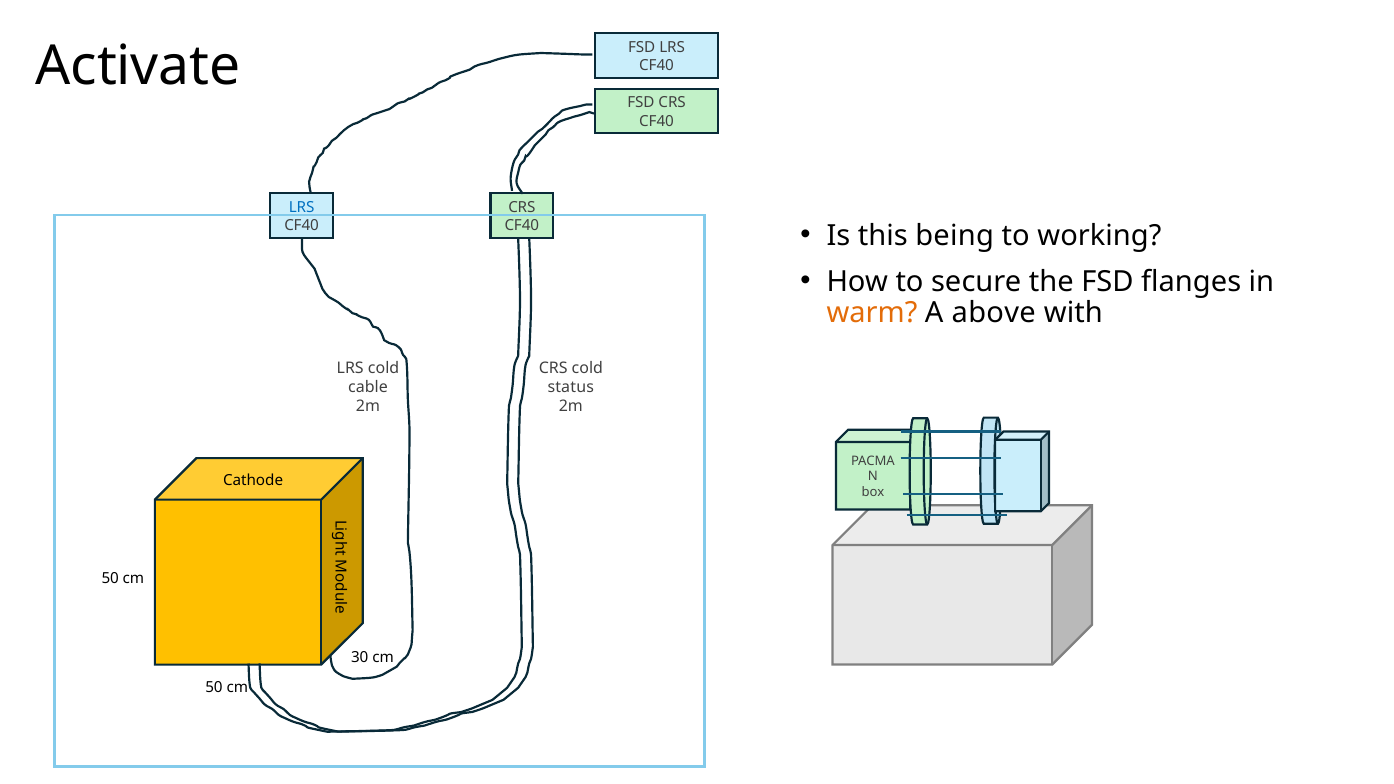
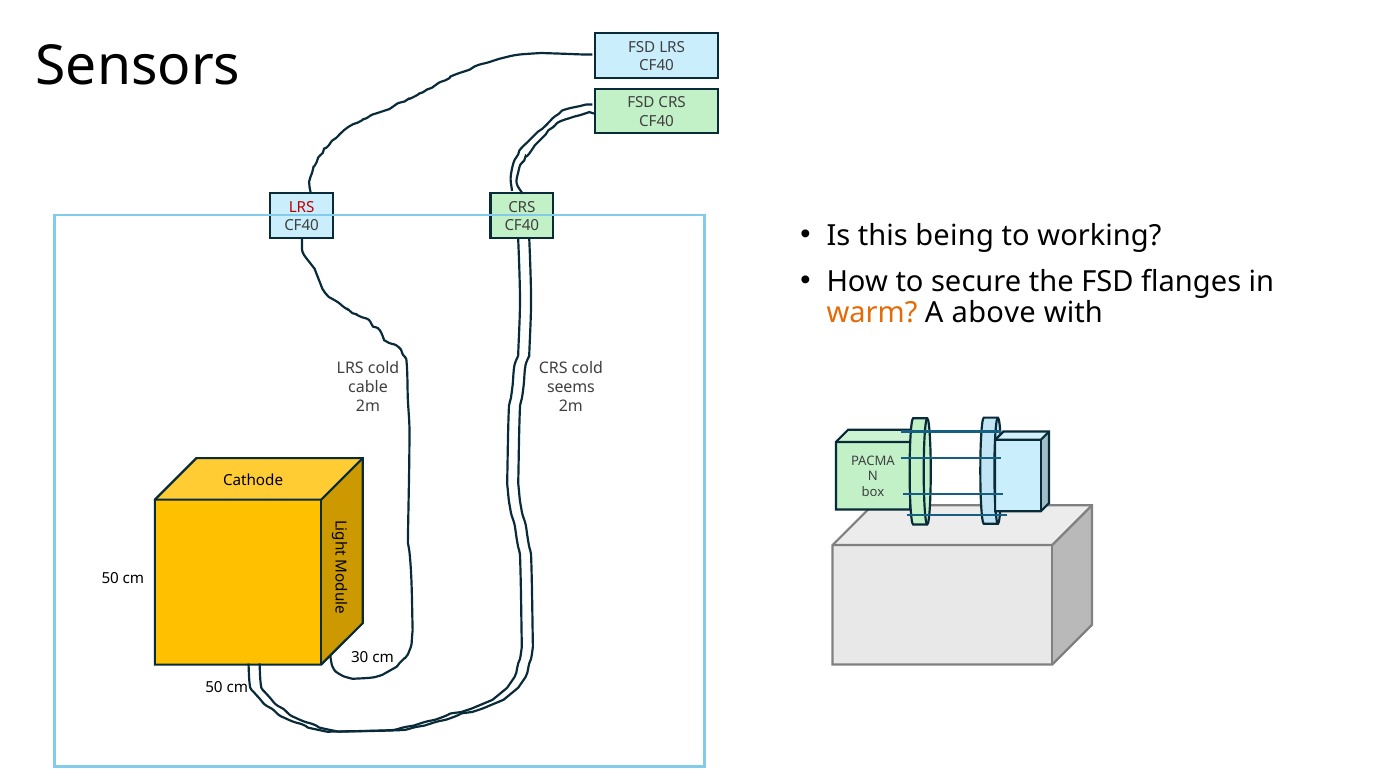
Activate: Activate -> Sensors (138, 66)
LRS colour: blue -> red (302, 207)
status: status -> seems (571, 387)
